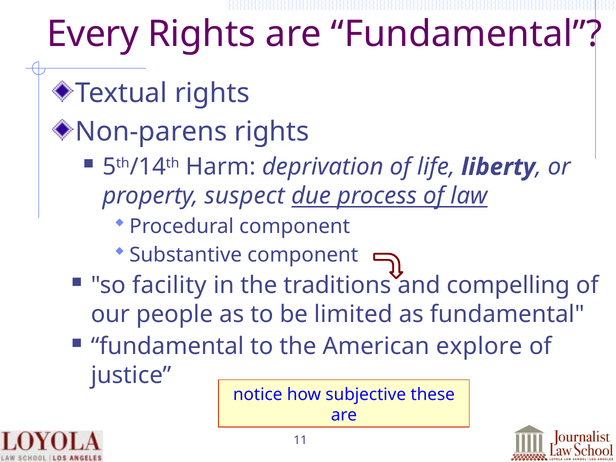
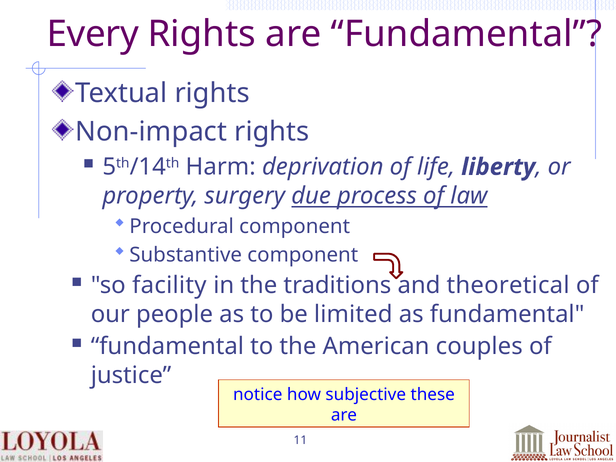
Non-parens: Non-parens -> Non-impact (151, 132)
suspect: suspect -> surgery (245, 196)
compelling: compelling -> theoretical (508, 285)
explore: explore -> couples (479, 346)
